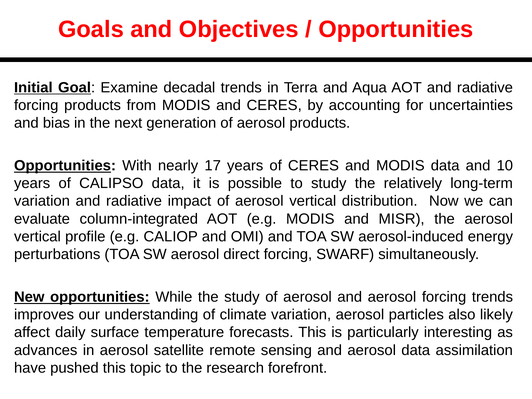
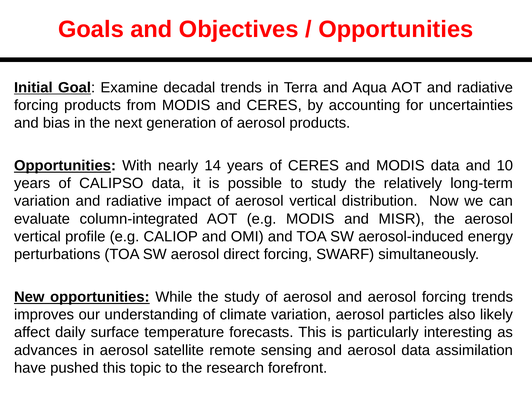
17: 17 -> 14 (213, 166)
